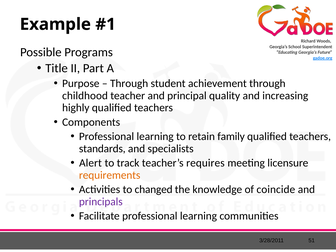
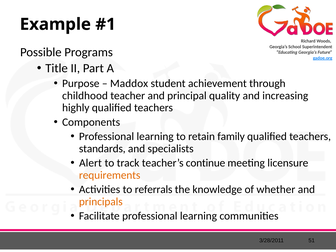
Through: Through -> Maddox (129, 83)
requires: requires -> continue (206, 163)
changed: changed -> referrals (154, 190)
coincide: coincide -> whether (276, 190)
principals colour: purple -> orange (101, 202)
